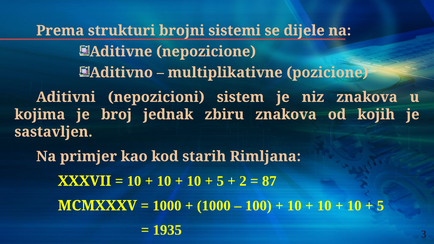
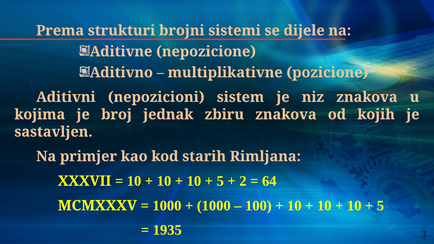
87: 87 -> 64 (269, 181)
